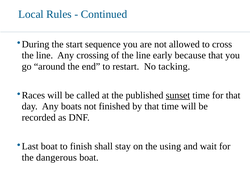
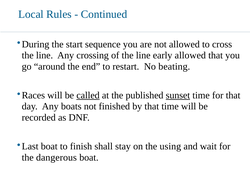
early because: because -> allowed (190, 55)
tacking: tacking -> beating (174, 67)
called underline: none -> present (88, 96)
